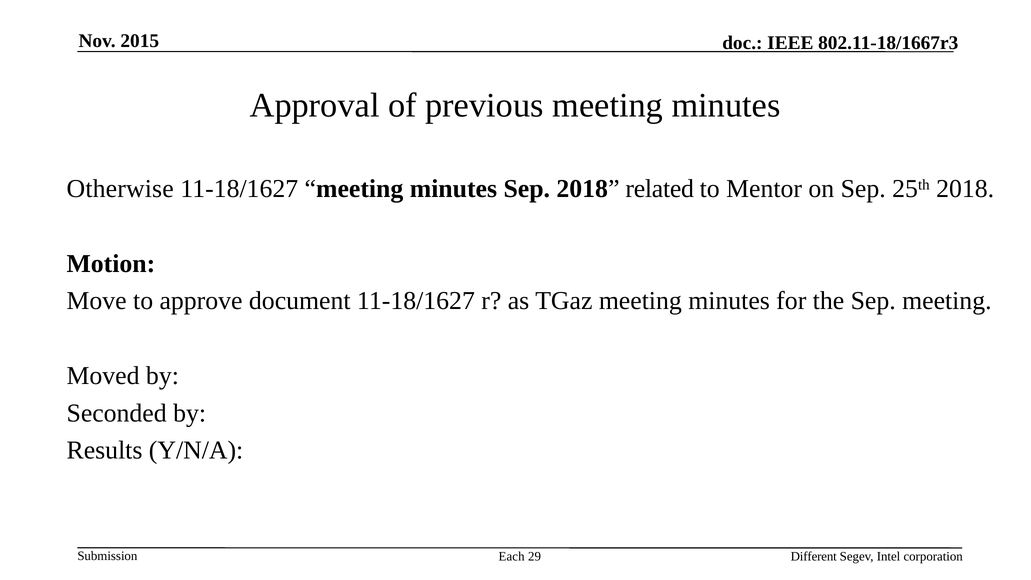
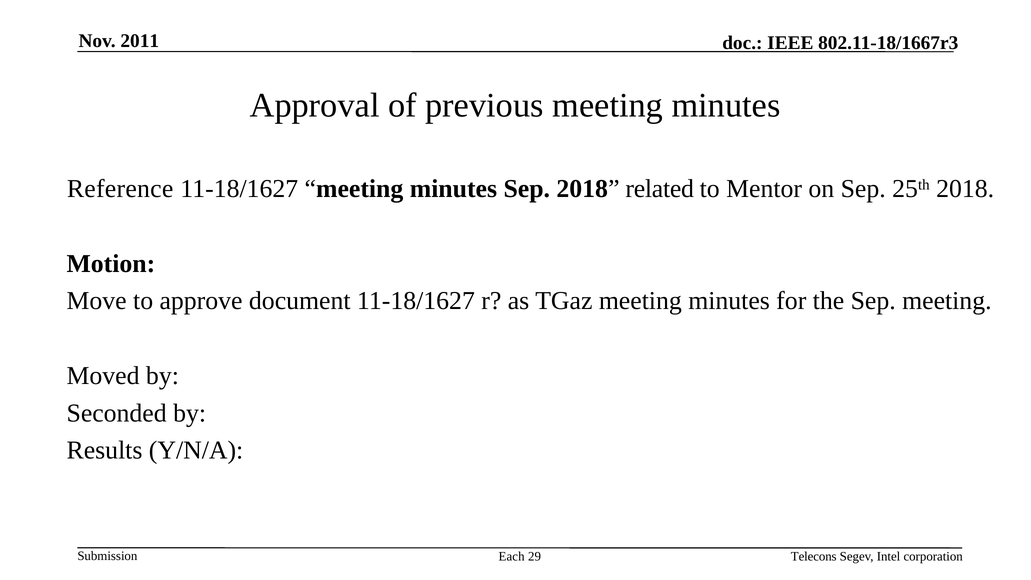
2015: 2015 -> 2011 (140, 41)
Otherwise: Otherwise -> Reference (120, 189)
Different: Different -> Telecons (814, 556)
